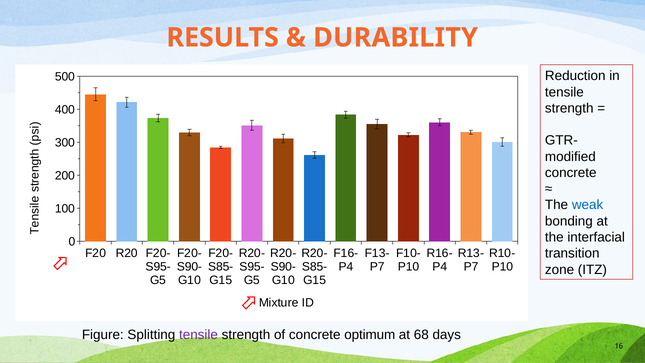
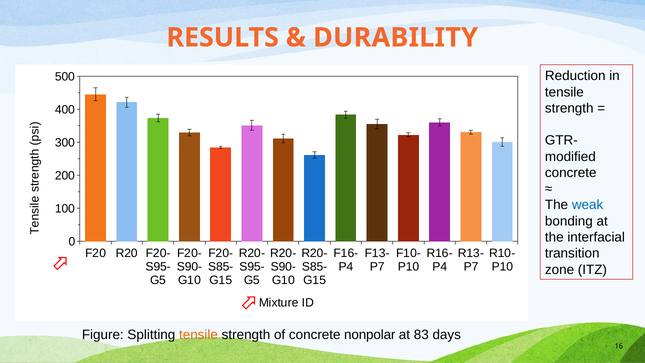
tensile colour: purple -> orange (198, 335)
optimum: optimum -> nonpolar (370, 335)
68: 68 -> 83 (421, 335)
